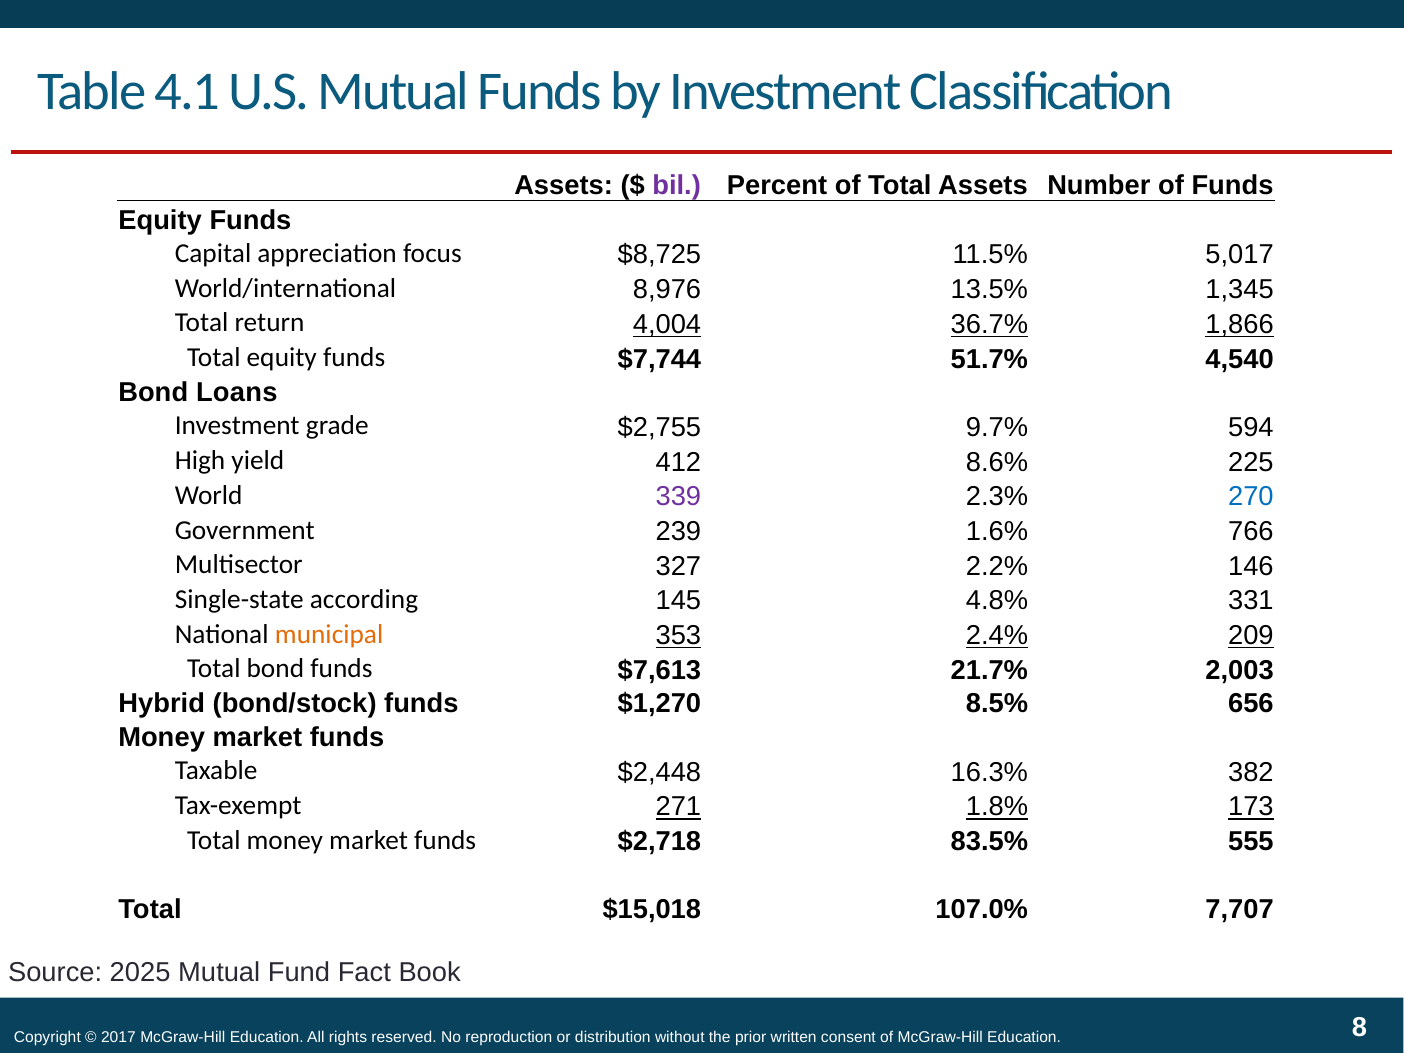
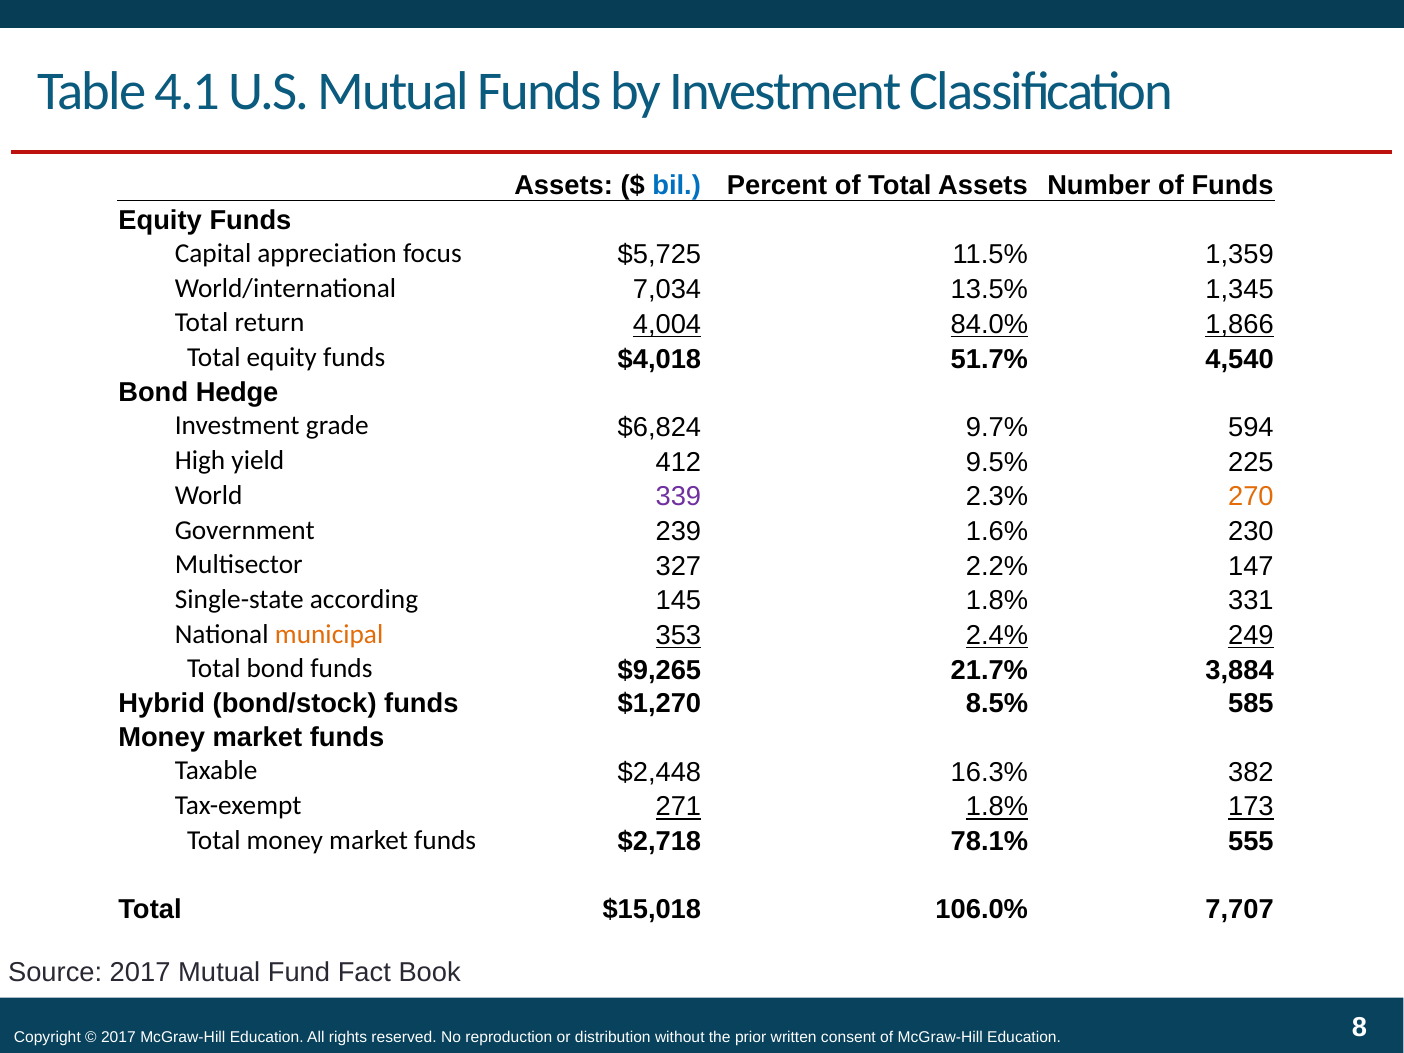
bil colour: purple -> blue (677, 185)
$8,725: $8,725 -> $5,725 (659, 255)
5,017: 5,017 -> 1,359 (1240, 255)
8,976: 8,976 -> 7,034 (667, 290)
36.7%: 36.7% -> 84.0% (989, 324)
$7,744: $7,744 -> $4,018 (659, 359)
Loans: Loans -> Hedge (237, 393)
$2,755: $2,755 -> $6,824 (659, 427)
8.6%: 8.6% -> 9.5% (997, 462)
270 colour: blue -> orange (1251, 497)
766: 766 -> 230 (1251, 531)
146: 146 -> 147 (1251, 566)
145 4.8%: 4.8% -> 1.8% (997, 601)
209: 209 -> 249 (1251, 636)
$7,613: $7,613 -> $9,265 (659, 670)
2,003: 2,003 -> 3,884 (1240, 670)
656: 656 -> 585 (1251, 704)
83.5%: 83.5% -> 78.1% (989, 842)
107.0%: 107.0% -> 106.0% (982, 910)
Source 2025: 2025 -> 2017 (140, 973)
